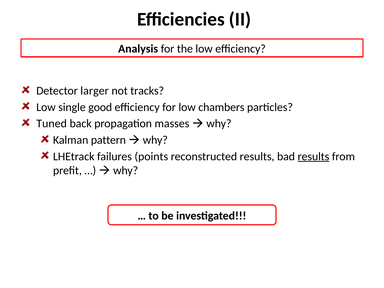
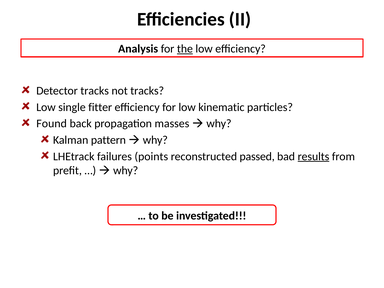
the underline: none -> present (185, 49)
Detector larger: larger -> tracks (95, 91)
good: good -> fitter (100, 107)
chambers: chambers -> kinematic (221, 107)
Tuned: Tuned -> Found (52, 124)
reconstructed results: results -> passed (257, 156)
